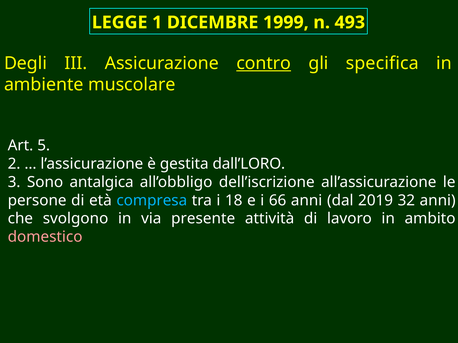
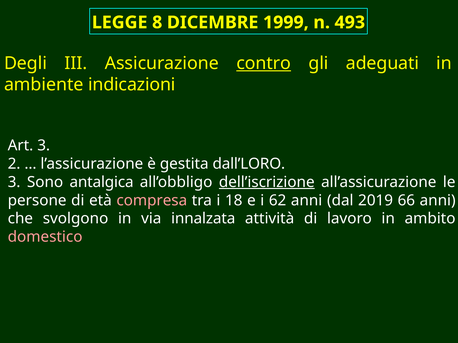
1: 1 -> 8 (157, 22)
specifica: specifica -> adeguati (382, 63)
muscolare: muscolare -> indicazioni (132, 85)
Art 5: 5 -> 3 (44, 146)
dell’iscrizione underline: none -> present (267, 182)
compresa colour: light blue -> pink (152, 201)
66: 66 -> 62 (278, 201)
32: 32 -> 66 (406, 201)
presente: presente -> innalzata (203, 219)
